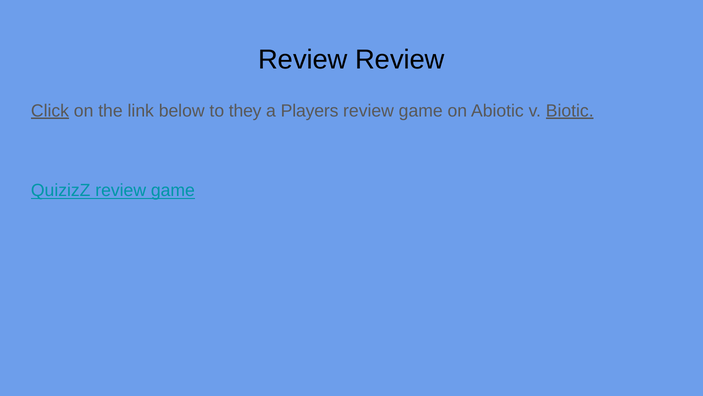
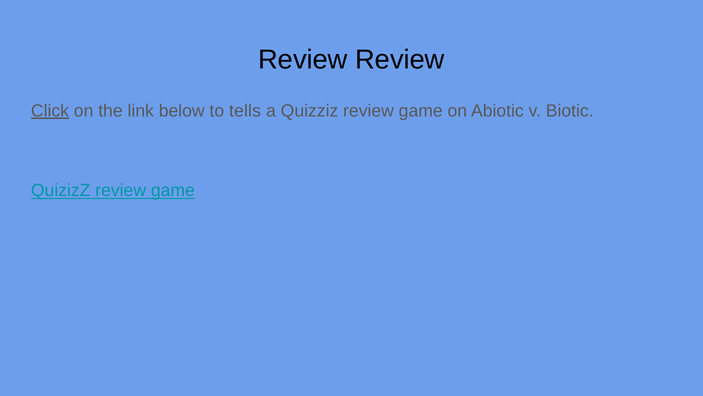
they: they -> tells (245, 111)
Players: Players -> Quizziz (310, 111)
Biotic underline: present -> none (570, 111)
